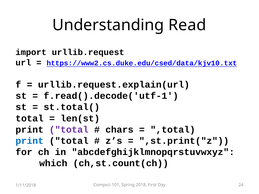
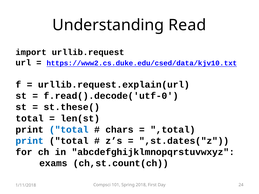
f.read().decode('utf-1: f.read().decode('utf-1 -> f.read().decode('utf-0 (111, 96)
st.total(: st.total( -> st.these( (72, 107)
total colour: purple -> blue (69, 130)
,st.print("z: ,st.print("z -> ,st.dates("z (184, 141)
which: which -> exams (53, 163)
